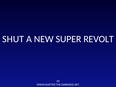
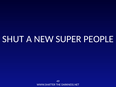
REVOLT: REVOLT -> PEOPLE (99, 39)
